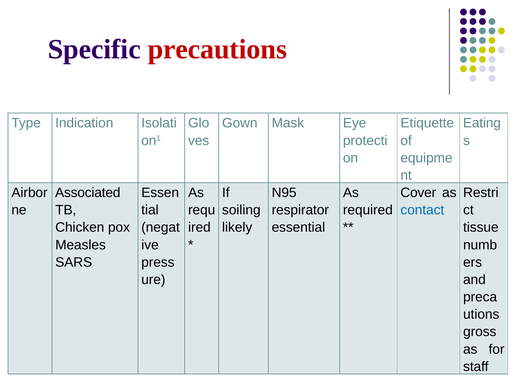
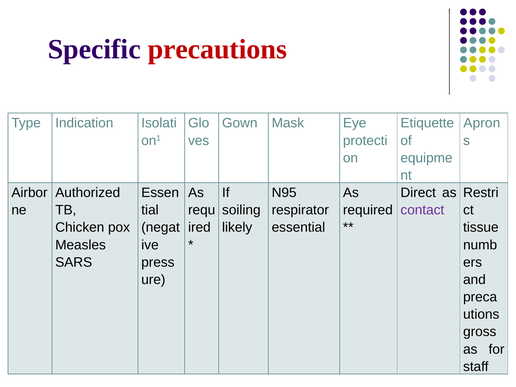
Eating: Eating -> Apron (482, 123)
Associated: Associated -> Authorized (88, 193)
Cover: Cover -> Direct (418, 193)
contact colour: blue -> purple (422, 210)
